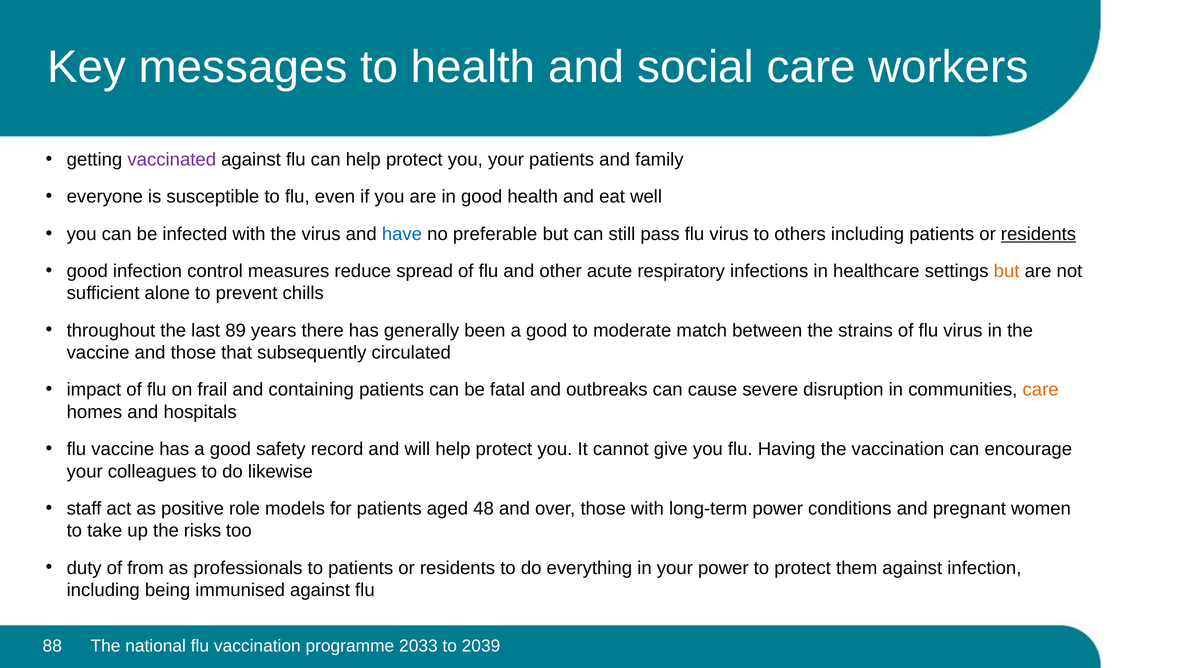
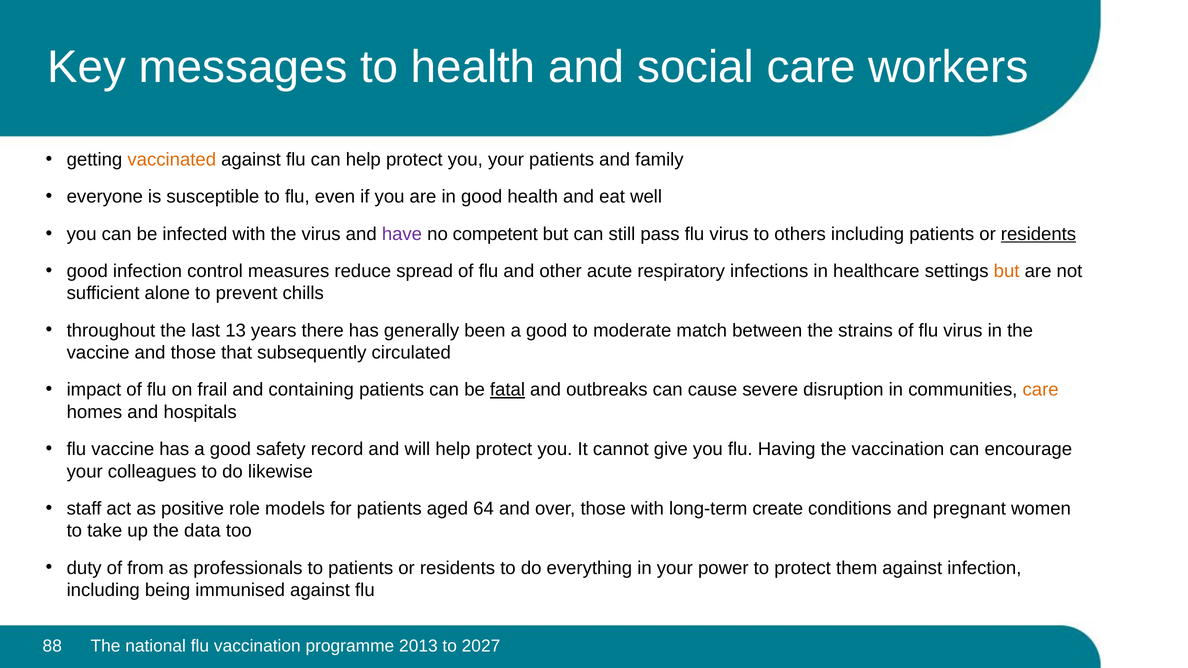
vaccinated colour: purple -> orange (172, 160)
have colour: blue -> purple (402, 234)
preferable: preferable -> competent (495, 234)
89: 89 -> 13 (236, 331)
fatal underline: none -> present (507, 390)
48: 48 -> 64 (484, 509)
long-term power: power -> create (778, 509)
risks: risks -> data (202, 531)
2033: 2033 -> 2013 (418, 646)
2039: 2039 -> 2027 (481, 646)
